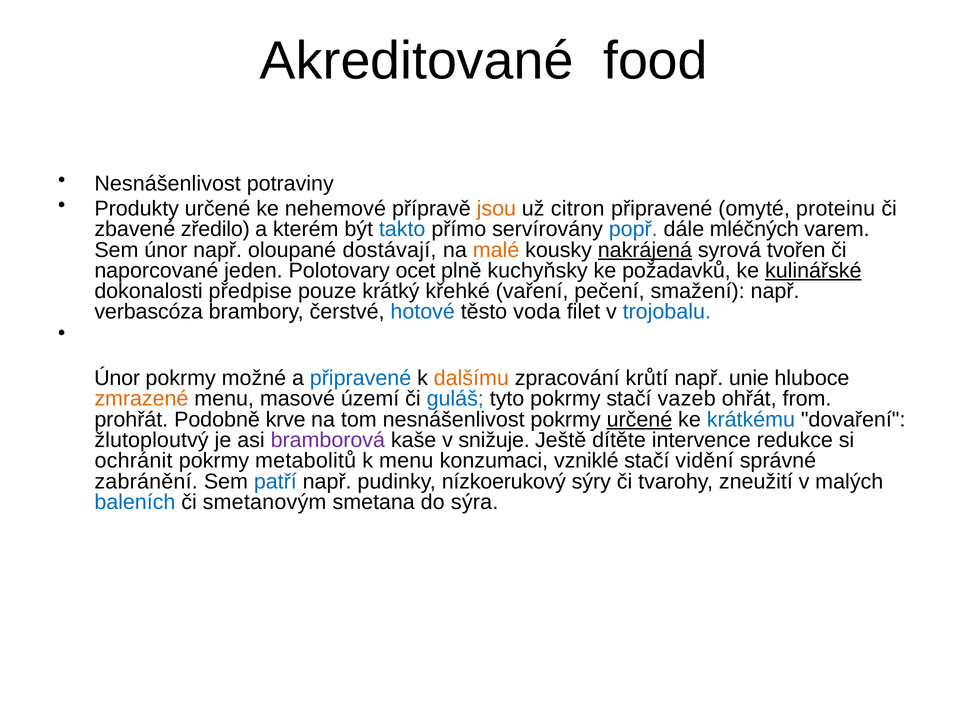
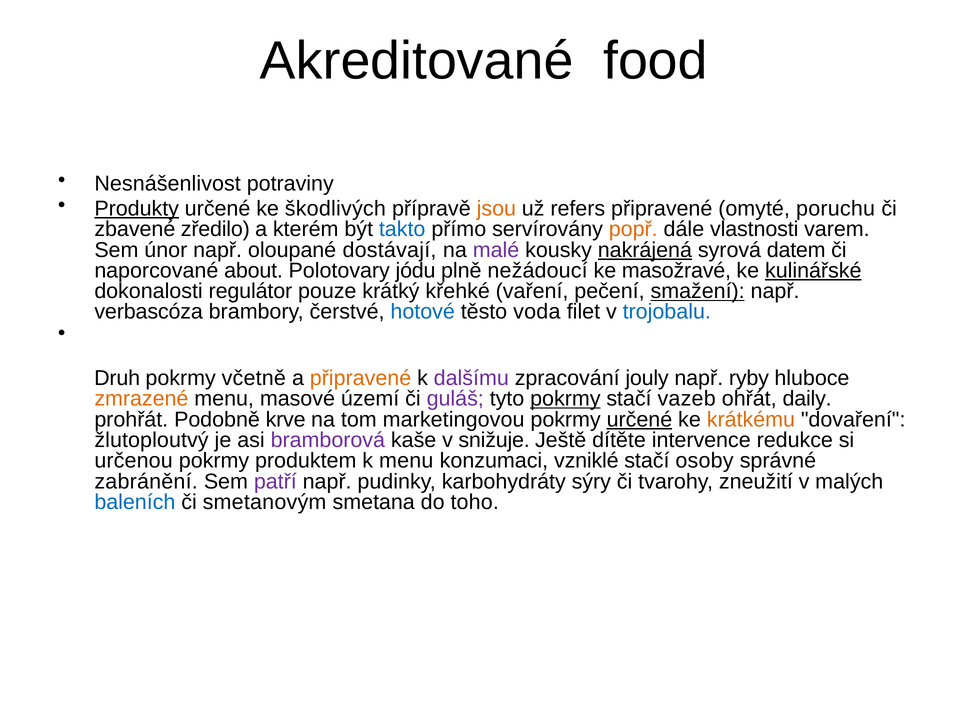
Produkty underline: none -> present (137, 209)
nehemové: nehemové -> škodlivých (335, 209)
citron: citron -> refers (578, 209)
proteinu: proteinu -> poruchu (836, 209)
popř colour: blue -> orange (633, 229)
mléčných: mléčných -> vlastnosti (754, 229)
malé colour: orange -> purple (496, 250)
tvořen: tvořen -> datem (796, 250)
jeden: jeden -> about (254, 271)
ocet: ocet -> jódu (416, 271)
kuchyňsky: kuchyňsky -> nežádoucí (538, 271)
požadavků: požadavků -> masožravé (676, 271)
předpise: předpise -> regulátor (250, 291)
smažení underline: none -> present (698, 291)
Únor: Únor -> Druh (117, 378)
možné: možné -> včetně (254, 378)
připravené colour: blue -> orange (360, 378)
dalšímu colour: orange -> purple (471, 378)
krůtí: krůtí -> jouly (647, 378)
unie: unie -> ryby (749, 378)
guláš colour: blue -> purple (455, 399)
pokrmy underline: none -> present (565, 399)
from: from -> daily (807, 399)
tom nesnášenlivost: nesnášenlivost -> marketingovou (454, 419)
krátkému colour: blue -> orange (751, 419)
ochránit: ochránit -> určenou (134, 461)
metabolitů: metabolitů -> produktem (306, 461)
vidění: vidění -> osoby (705, 461)
patří colour: blue -> purple (275, 481)
nízkoerukový: nízkoerukový -> karbohydráty (504, 481)
sýra: sýra -> toho (475, 502)
